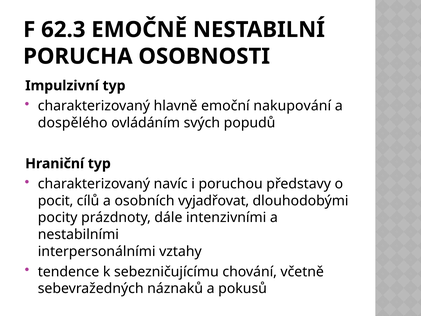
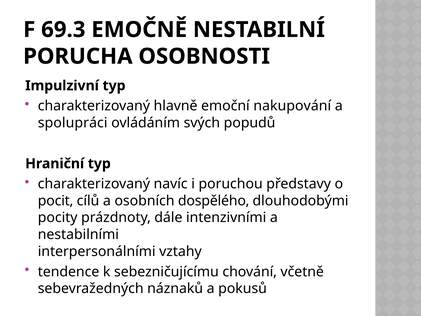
62.3: 62.3 -> 69.3 (63, 30)
dospělého: dospělého -> spolupráci (73, 123)
vyjadřovat‚: vyjadřovat‚ -> dospělého‚ (214, 201)
